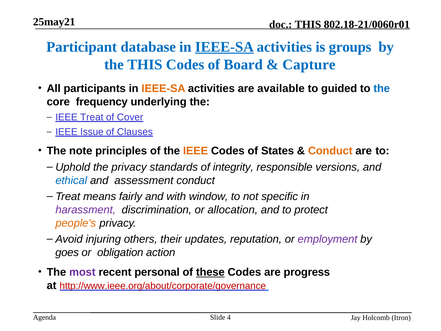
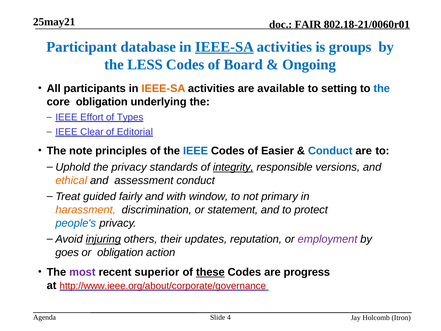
THIS: THIS -> FAIR (308, 25)
the THIS: THIS -> LESS (145, 64)
Capture: Capture -> Ongoing (309, 64)
guided: guided -> setting (339, 88)
core frequency: frequency -> obligation (102, 102)
IEEE Treat: Treat -> Effort (92, 117)
Cover: Cover -> Types (130, 117)
Issue: Issue -> Clear (92, 132)
Clauses: Clauses -> Editorial (135, 132)
IEEE colour: orange -> blue (196, 151)
States: States -> Easier (278, 151)
Conduct colour: orange -> blue (330, 151)
integrity underline: none -> present (233, 167)
ethical colour: blue -> orange (71, 180)
means: means -> guided (100, 196)
specific: specific -> primary (280, 196)
harassment colour: purple -> orange (86, 210)
allocation: allocation -> statement (233, 210)
people's colour: orange -> blue (76, 223)
injuring underline: none -> present (103, 239)
personal: personal -> superior (157, 272)
